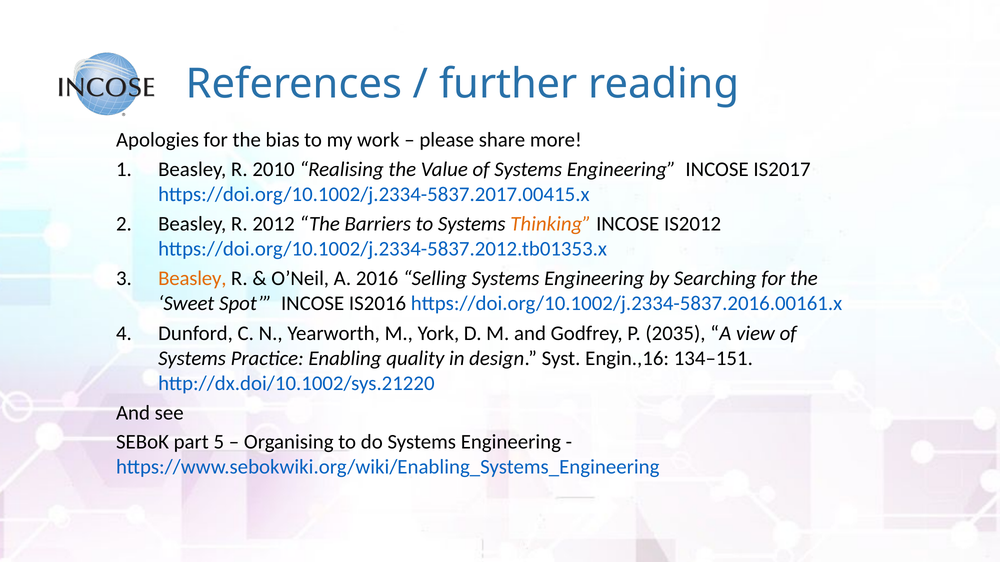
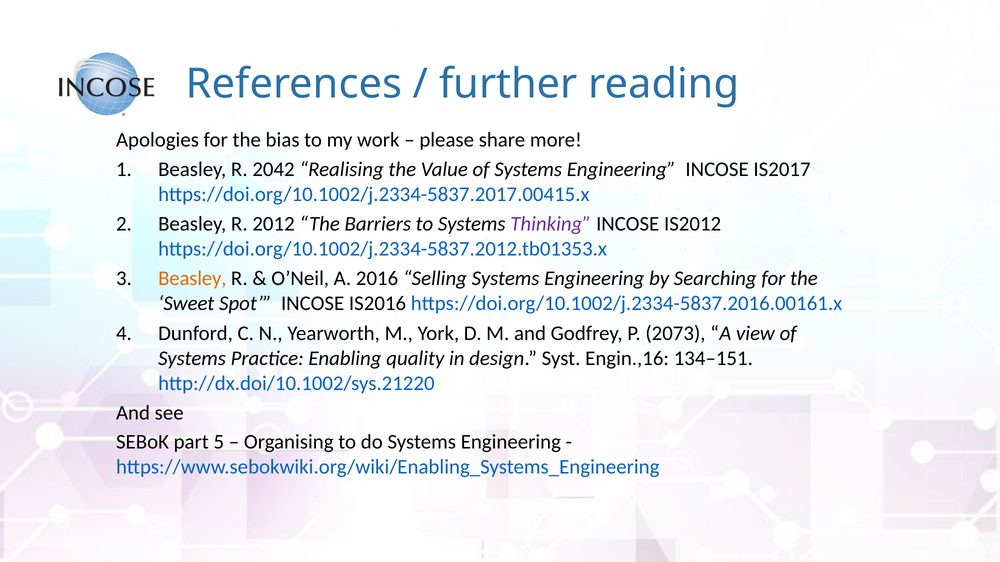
2010: 2010 -> 2042 (274, 169)
Thinking colour: orange -> purple (551, 224)
2035: 2035 -> 2073 (675, 334)
